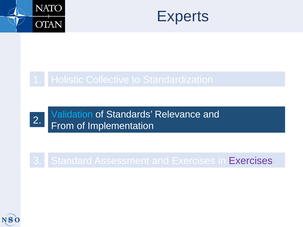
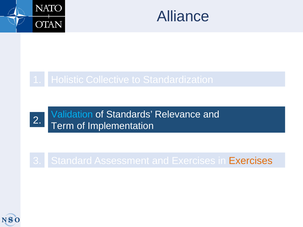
Experts: Experts -> Alliance (183, 16)
From: From -> Term (63, 126)
Exercises colour: purple -> orange (251, 161)
